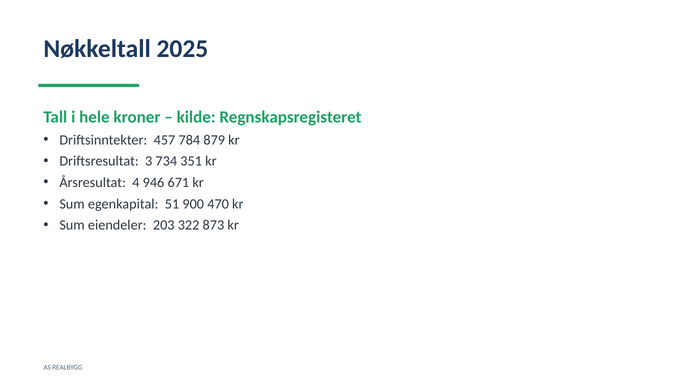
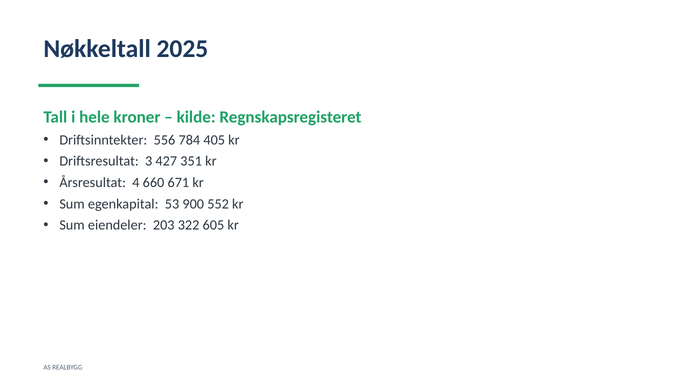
457: 457 -> 556 (164, 140)
879: 879 -> 405 (214, 140)
734: 734 -> 427 (166, 162)
946: 946 -> 660 (154, 183)
51: 51 -> 53 (172, 204)
470: 470 -> 552 (218, 204)
873: 873 -> 605 (213, 226)
